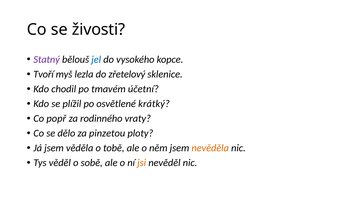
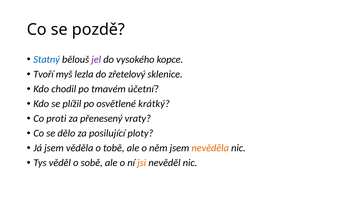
živosti: živosti -> pozdě (98, 30)
Statný colour: purple -> blue (47, 60)
jel colour: blue -> purple (96, 60)
popř: popř -> proti (56, 119)
rodinného: rodinného -> přenesený (101, 119)
pinzetou: pinzetou -> posilující (107, 133)
